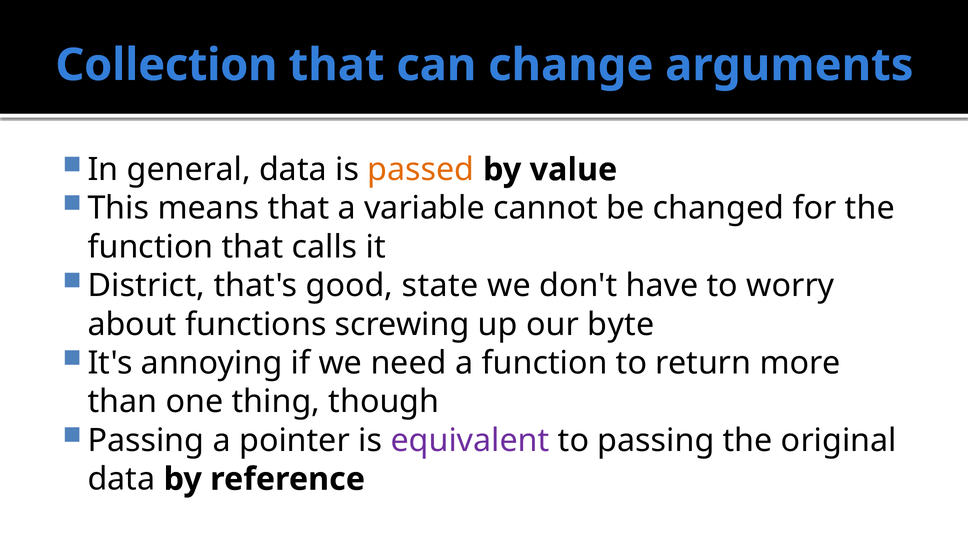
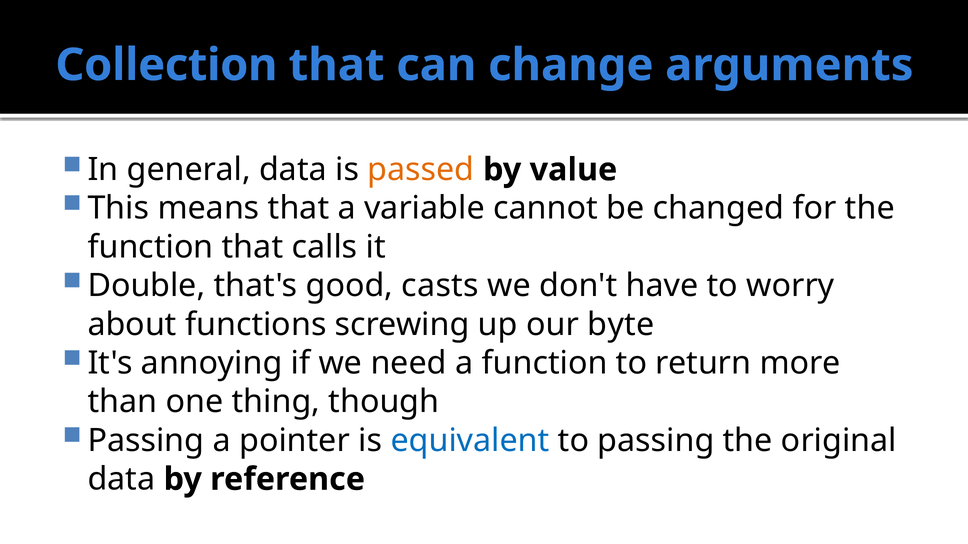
District: District -> Double (146, 286)
state: state -> casts (440, 286)
equivalent colour: purple -> blue (470, 441)
